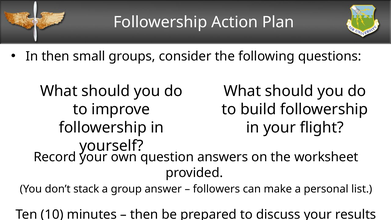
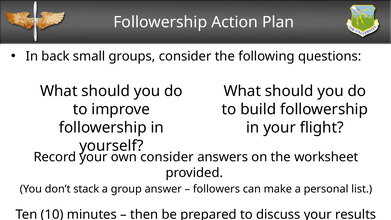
In then: then -> back (56, 56)
own question: question -> consider (167, 157)
